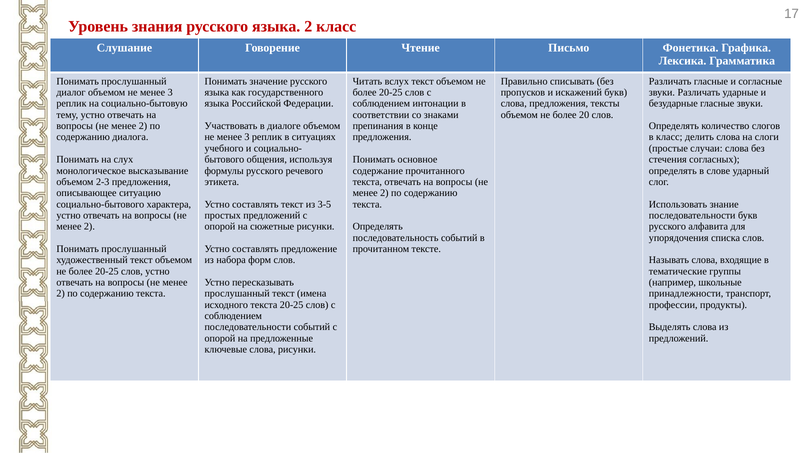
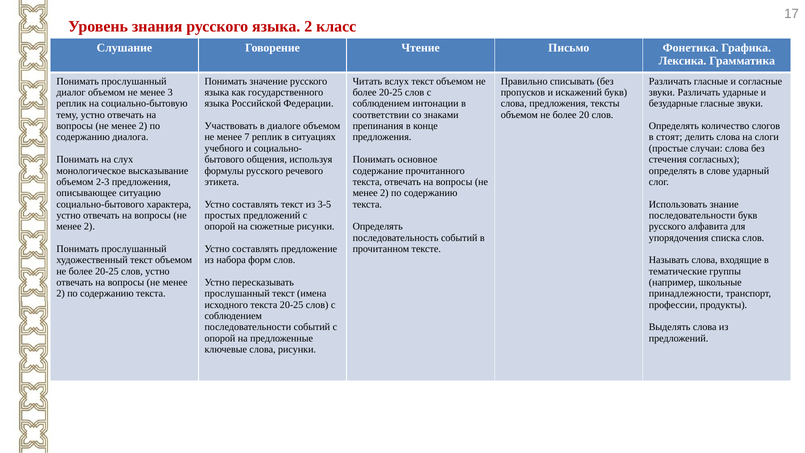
3: 3 -> 7 (247, 137)
в класс: класс -> стоят (669, 137)
